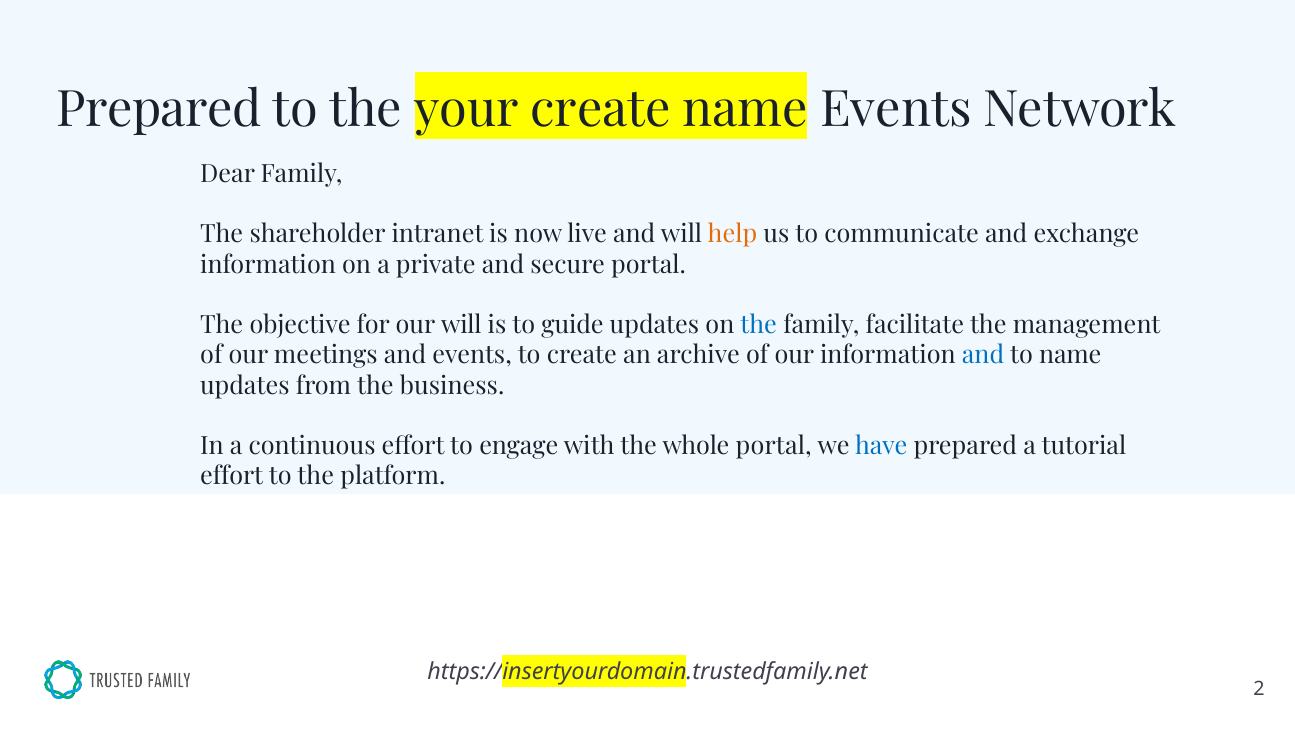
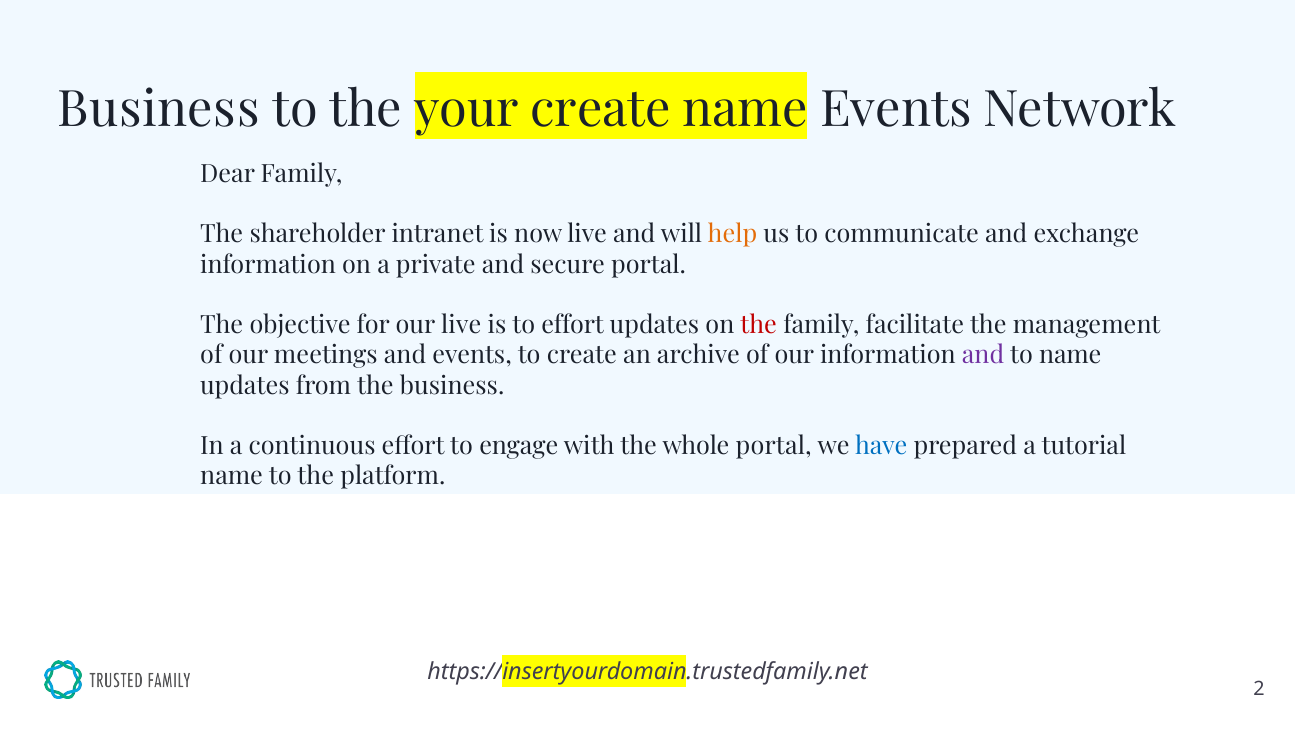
Prepared: Prepared -> Business (159, 110)
our will: will -> live (461, 325)
to guide: guide -> effort (573, 325)
the colour: blue -> red (759, 325)
and colour: blue -> purple (983, 355)
effort: effort -> name (232, 476)
